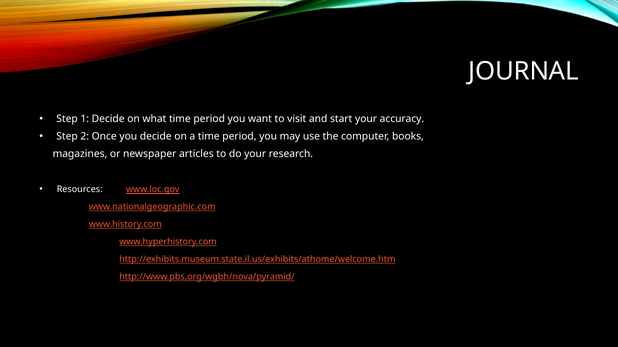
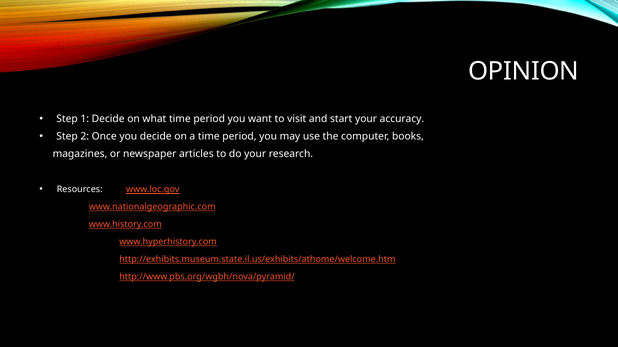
JOURNAL: JOURNAL -> OPINION (524, 71)
